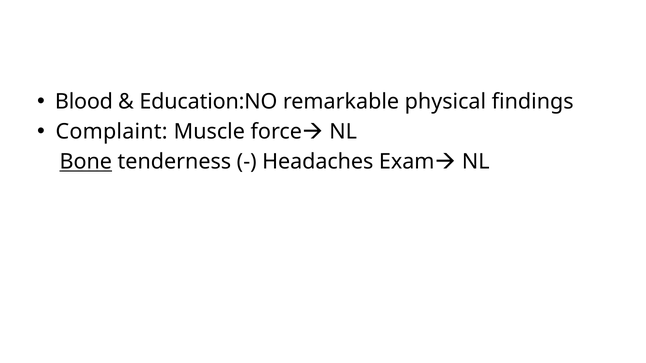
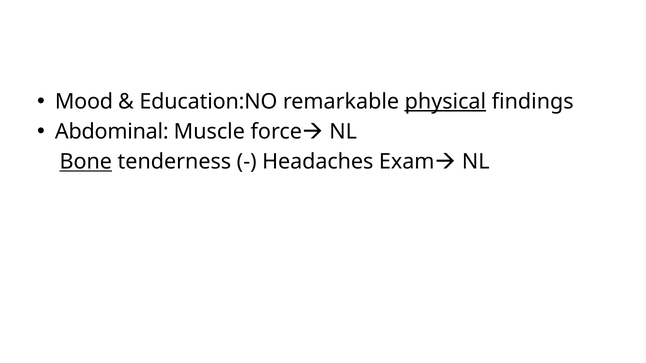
Blood: Blood -> Mood (84, 102)
physical underline: none -> present (445, 102)
Complaint: Complaint -> Abdominal (112, 132)
